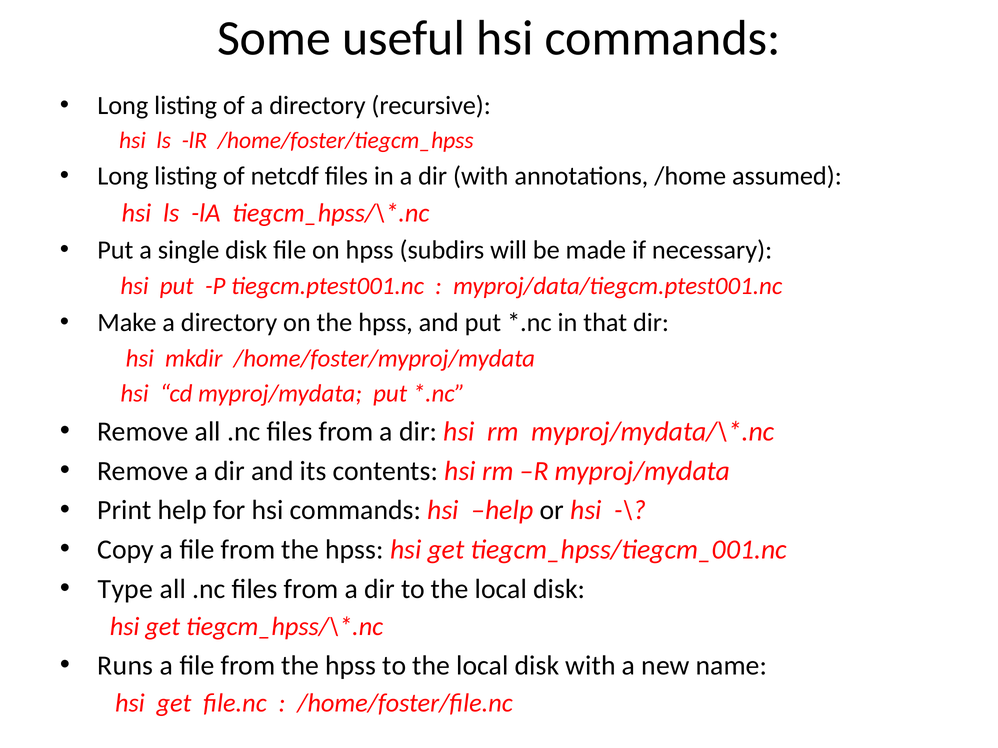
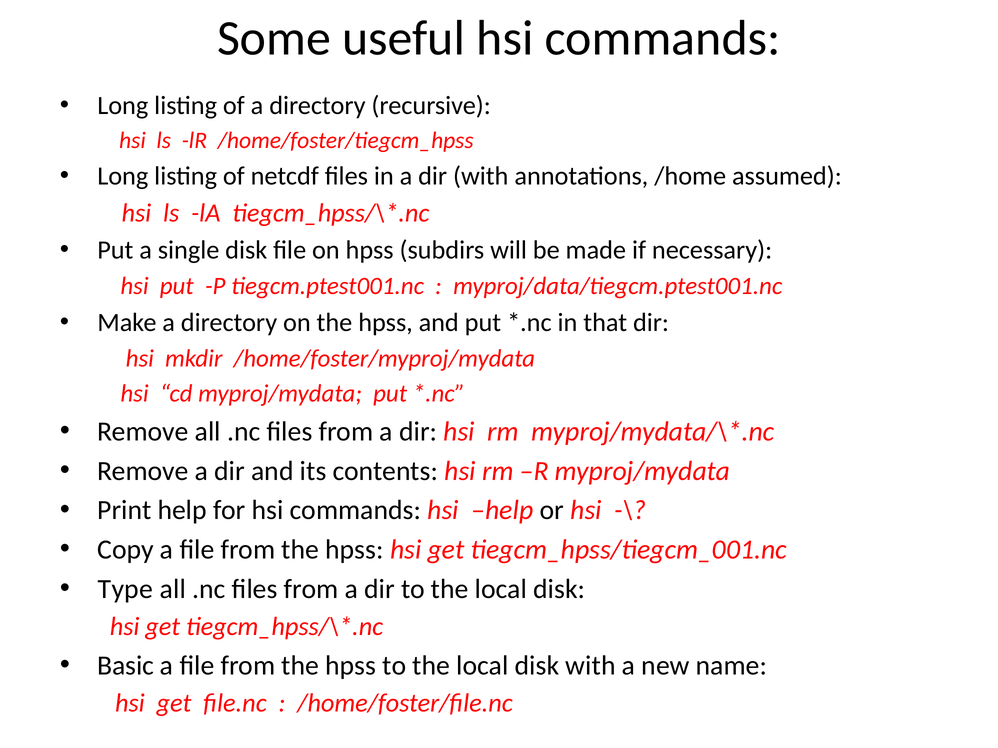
Runs: Runs -> Basic (126, 666)
